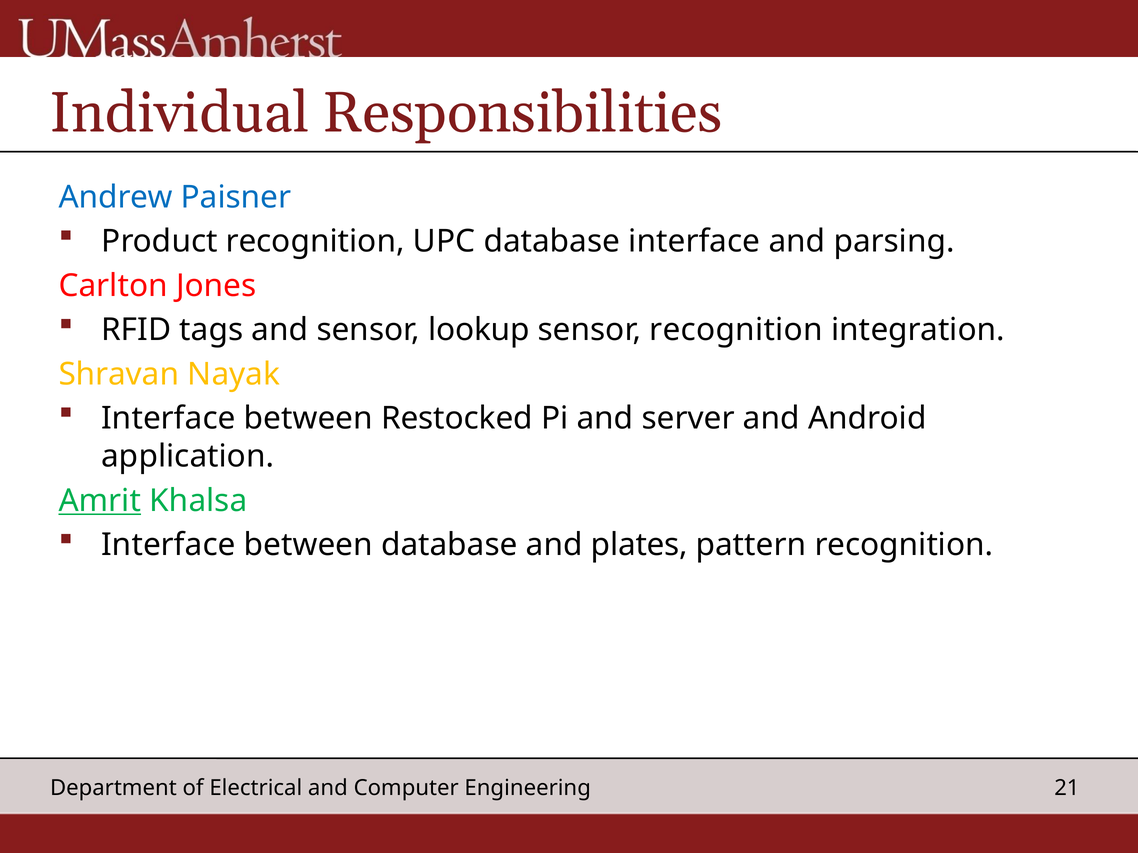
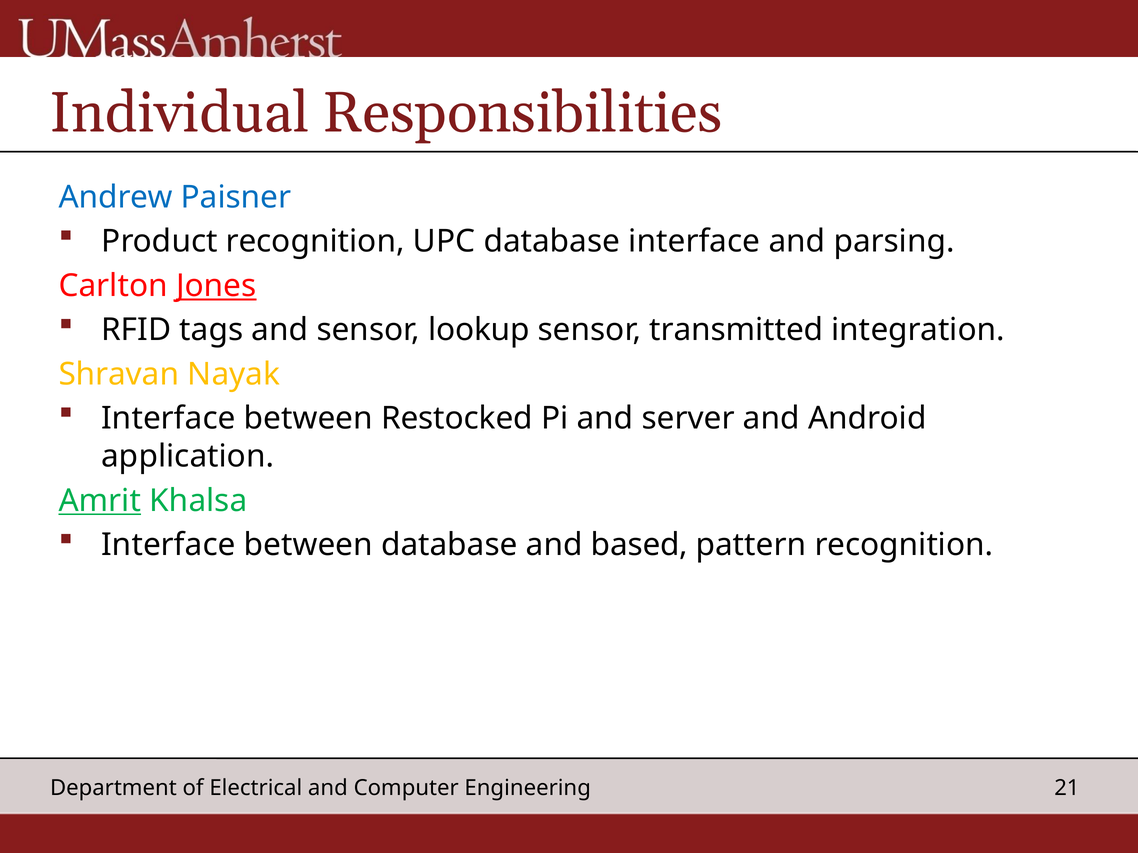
Jones underline: none -> present (216, 286)
sensor recognition: recognition -> transmitted (736, 330)
plates: plates -> based (639, 545)
